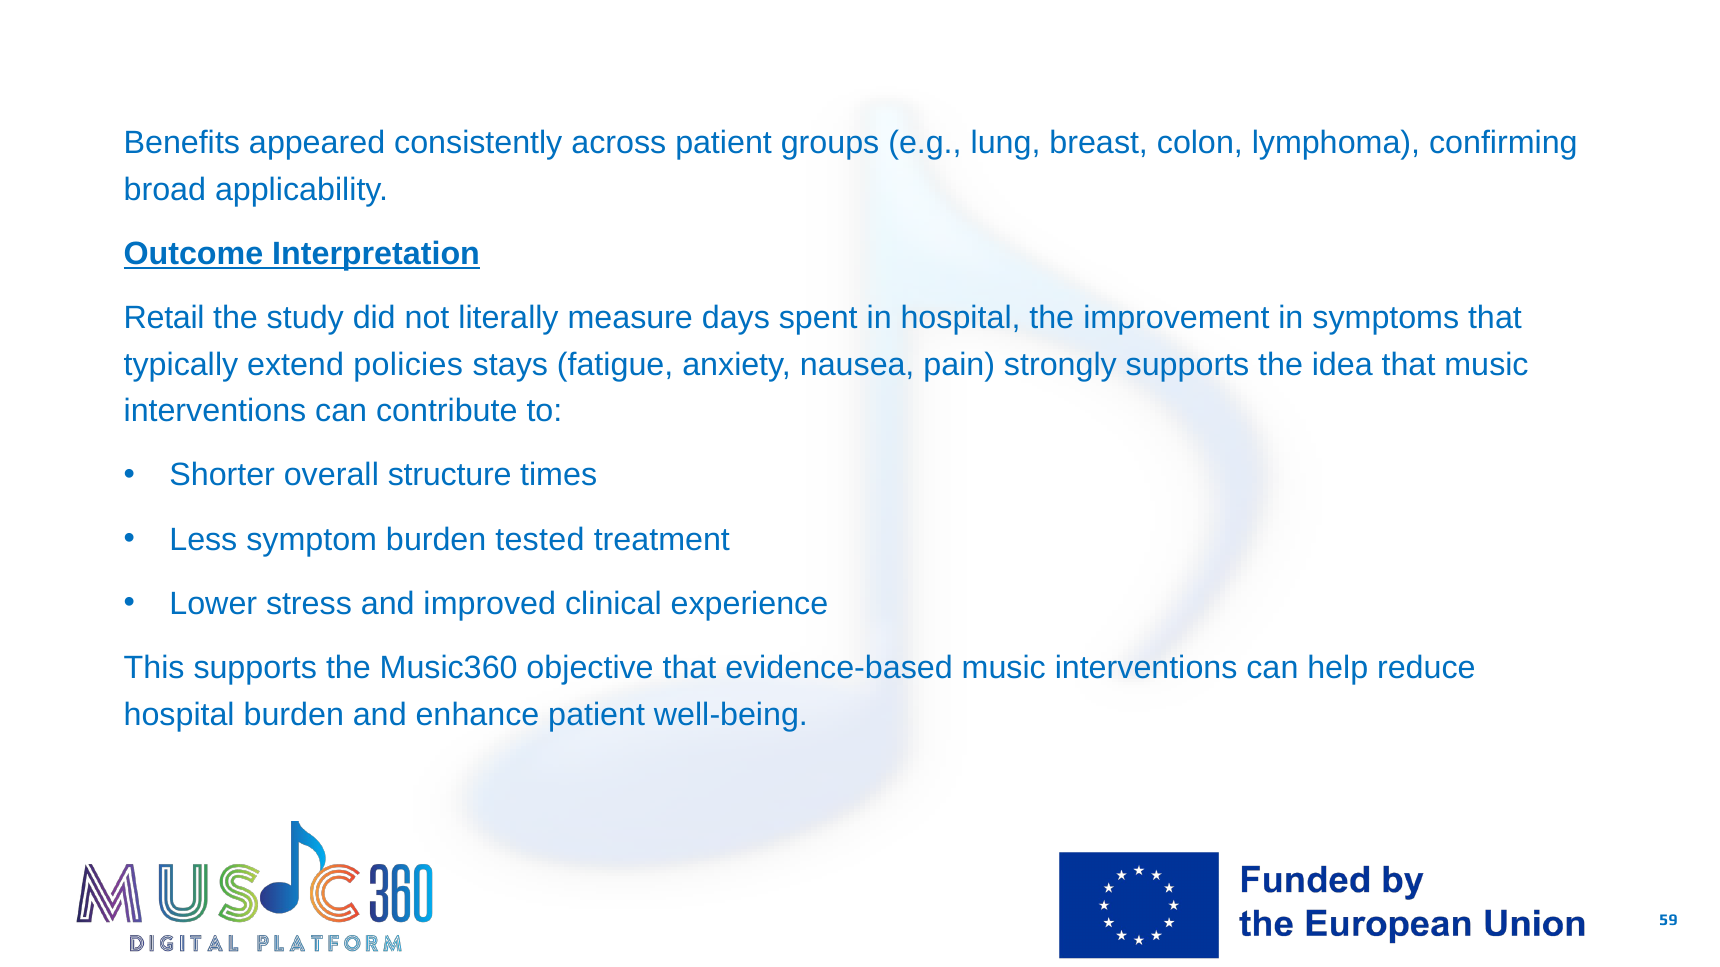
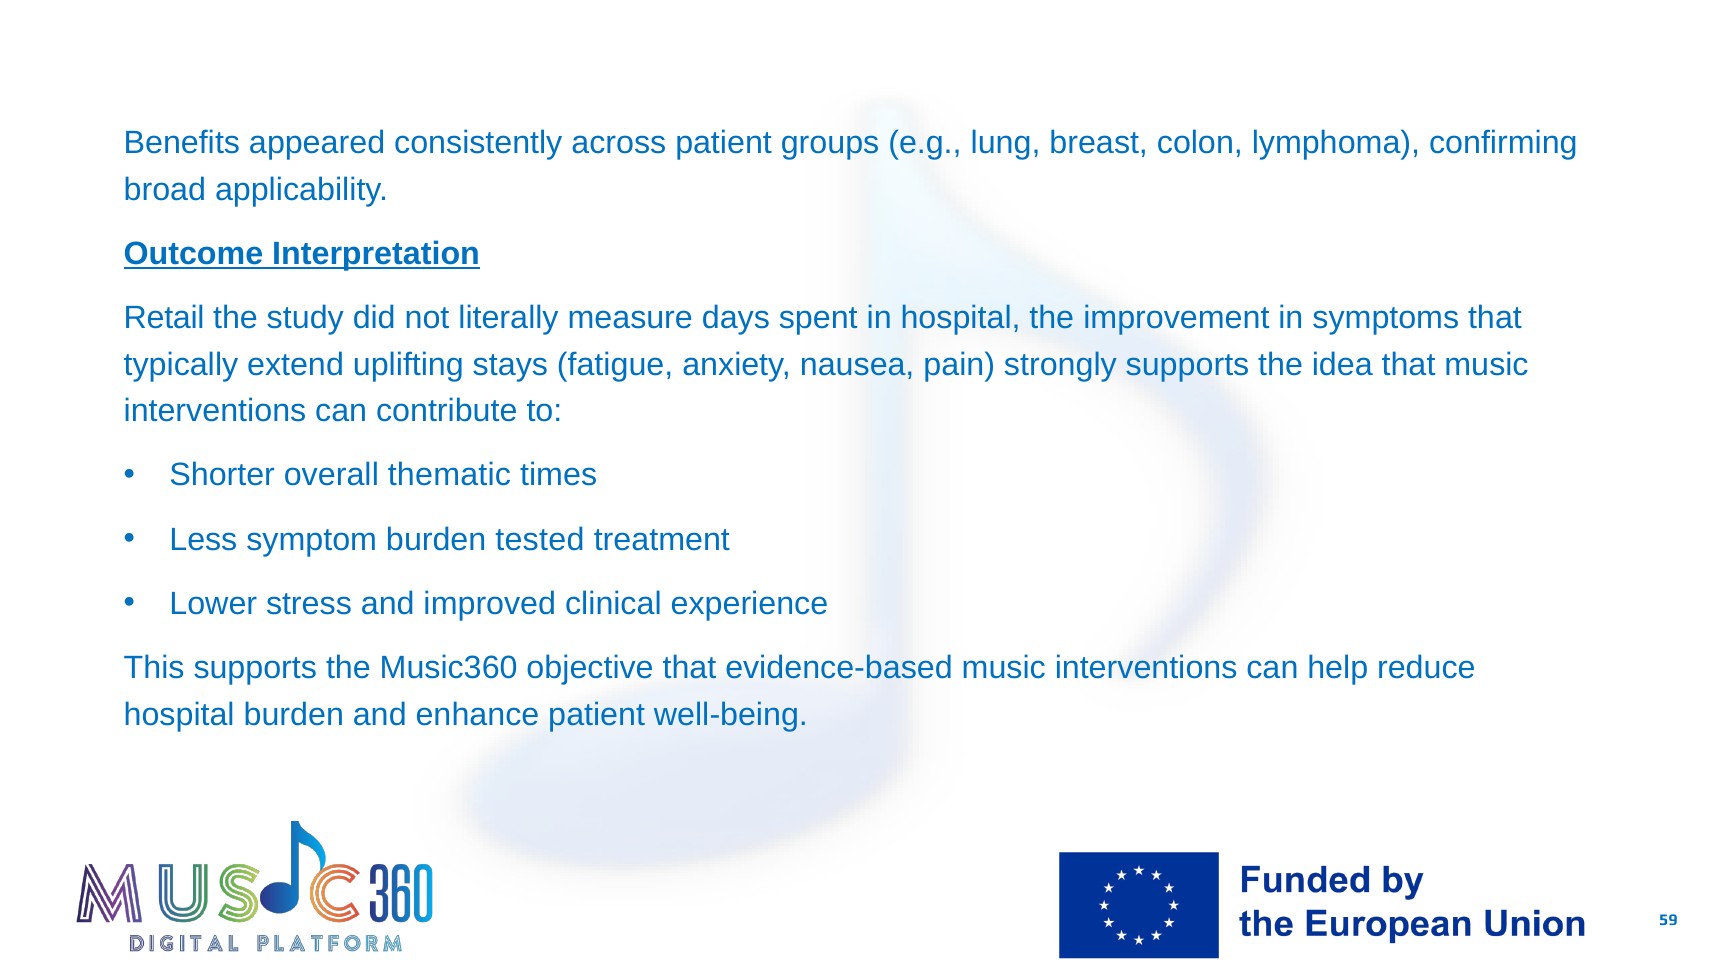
policies: policies -> uplifting (408, 365)
structure: structure -> thematic (449, 475)
